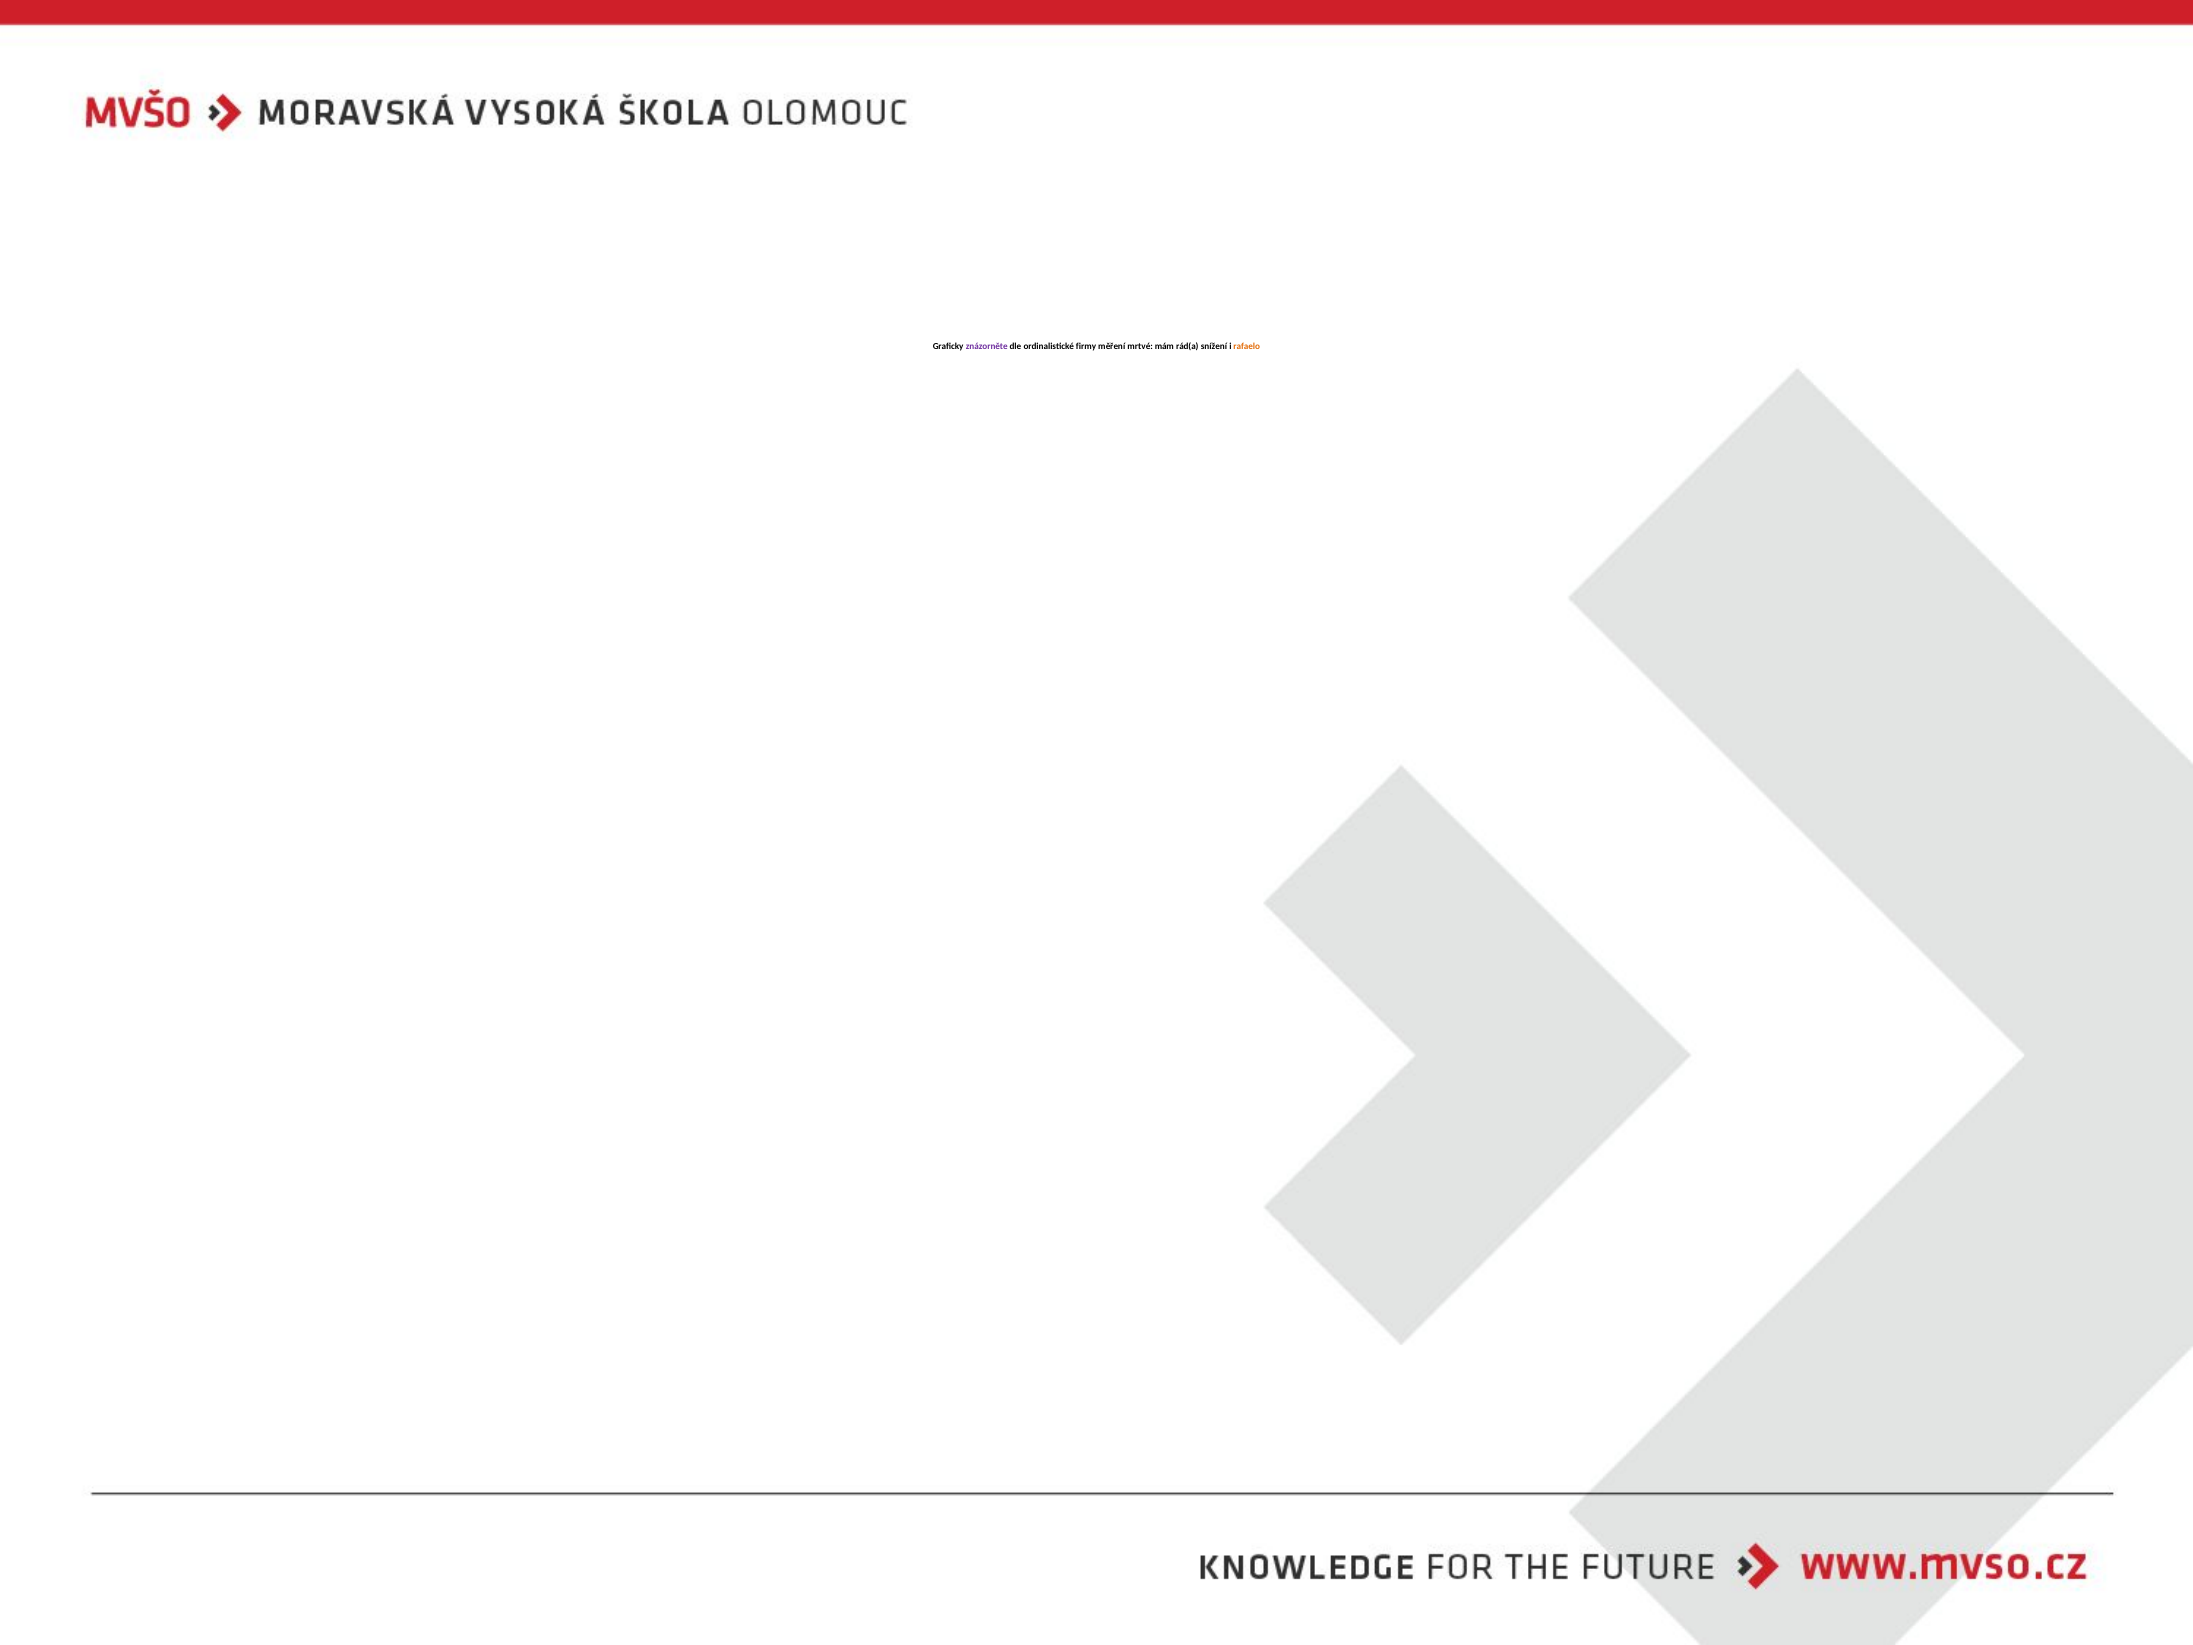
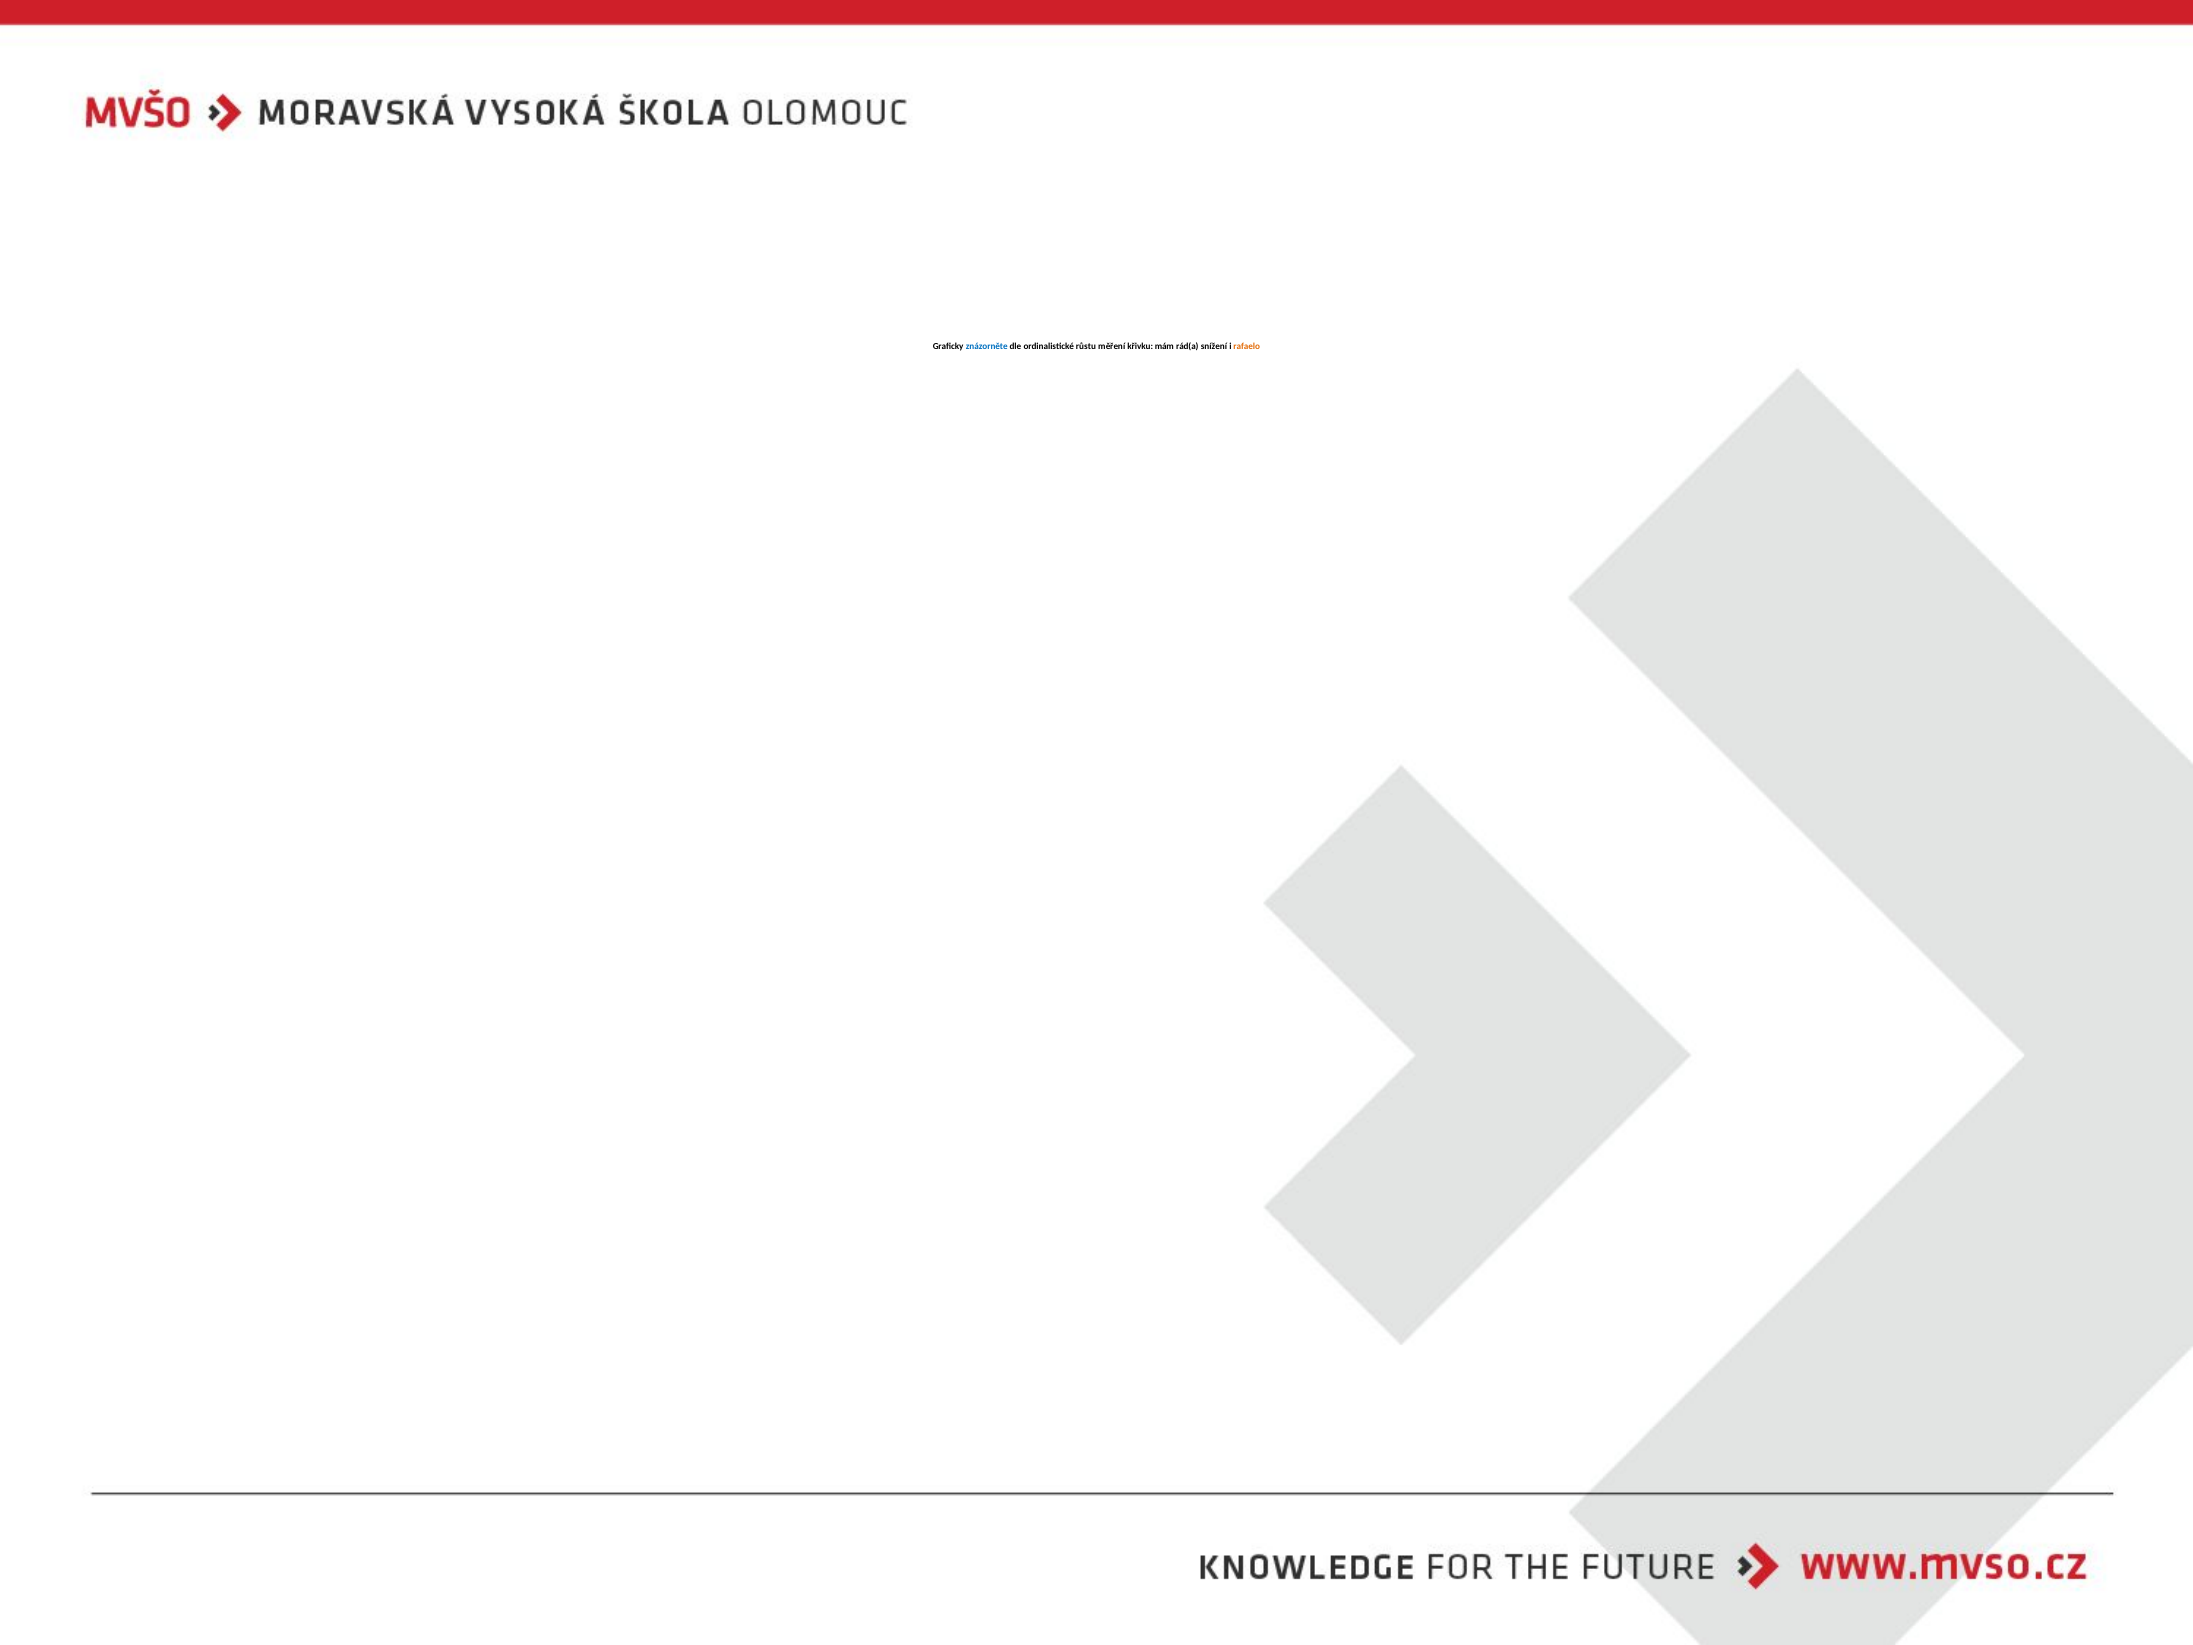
znázorněte colour: purple -> blue (987, 346)
firmy: firmy -> růstu (1086, 346)
mrtvé: mrtvé -> křivku (1140, 346)
